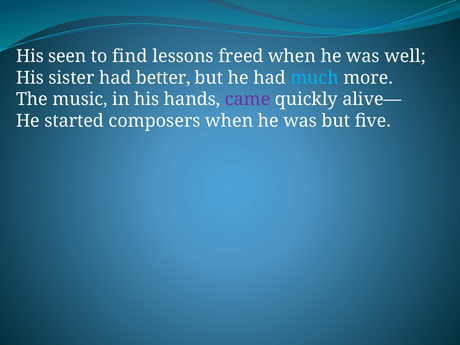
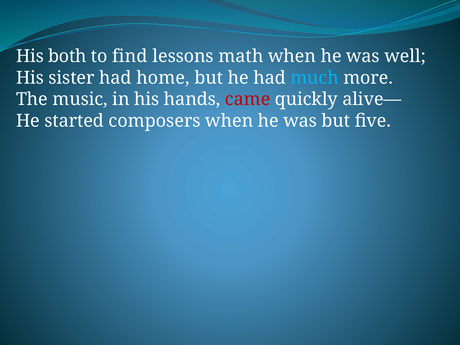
seen: seen -> both (67, 56)
freed: freed -> math (241, 56)
better: better -> home (163, 78)
came colour: purple -> red (248, 99)
